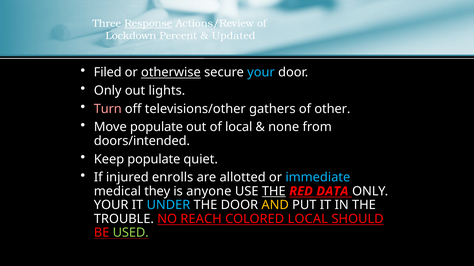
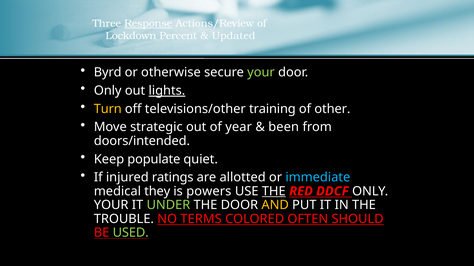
Filed: Filed -> Byrd (108, 73)
otherwise underline: present -> none (171, 73)
your colour: light blue -> light green (261, 73)
lights underline: none -> present (167, 91)
Turn colour: pink -> yellow (108, 109)
gathers: gathers -> training (272, 109)
Move populate: populate -> strategic (156, 127)
of local: local -> year (239, 127)
none: none -> been (284, 127)
enrolls: enrolls -> ratings (173, 178)
anyone: anyone -> powers (209, 192)
DATA: DATA -> DDCF (332, 192)
UNDER colour: light blue -> light green (168, 206)
REACH: REACH -> TERMS (201, 219)
COLORED LOCAL: LOCAL -> OFTEN (308, 219)
